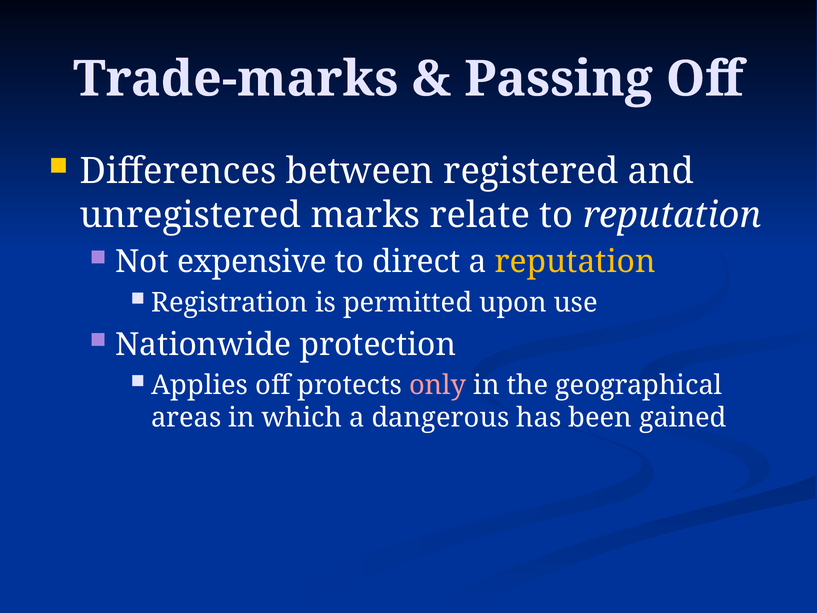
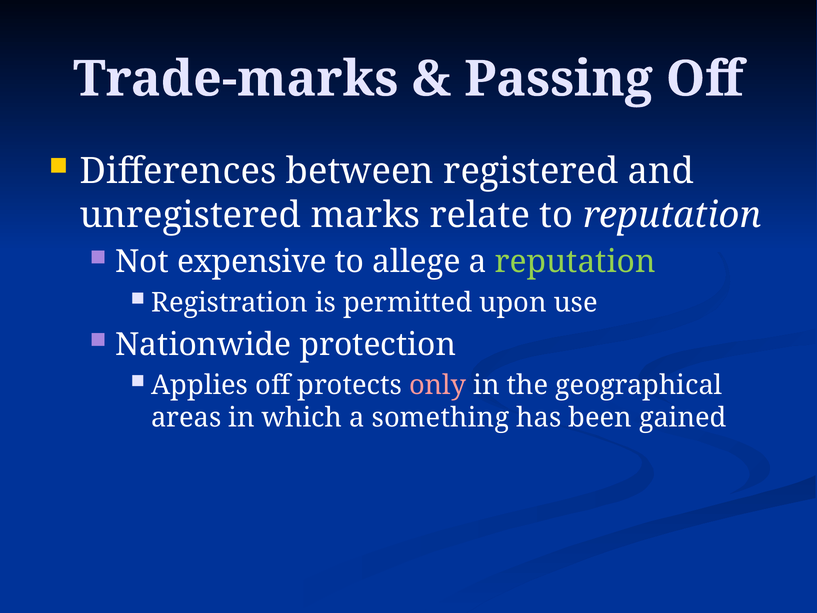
direct: direct -> allege (417, 262)
reputation colour: yellow -> light green (575, 262)
dangerous: dangerous -> something (440, 418)
